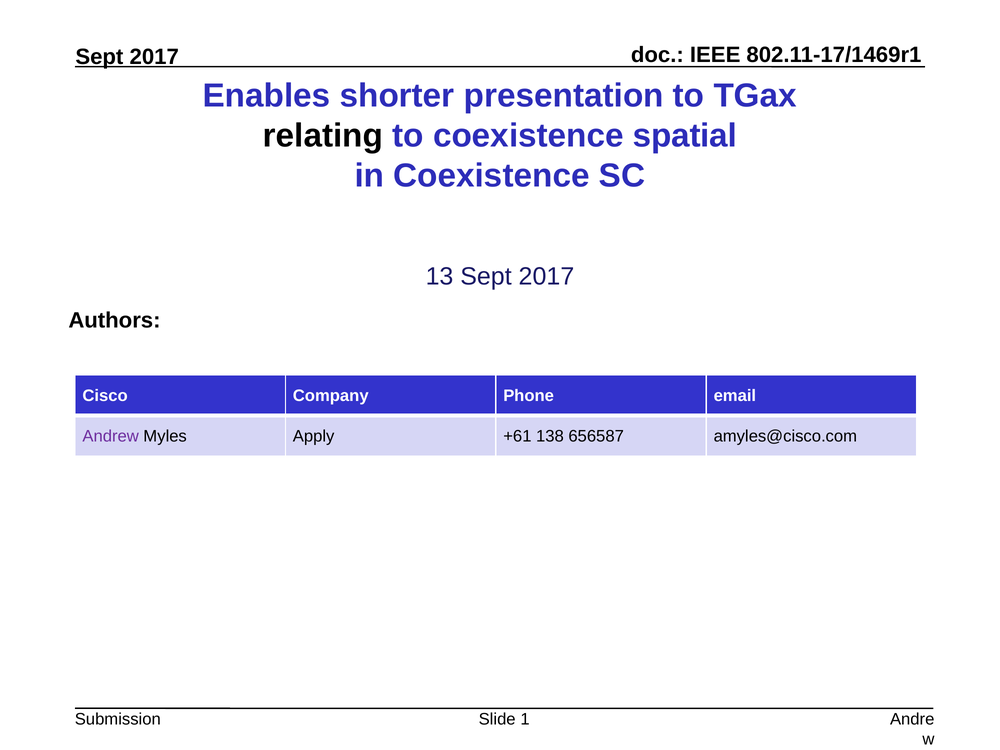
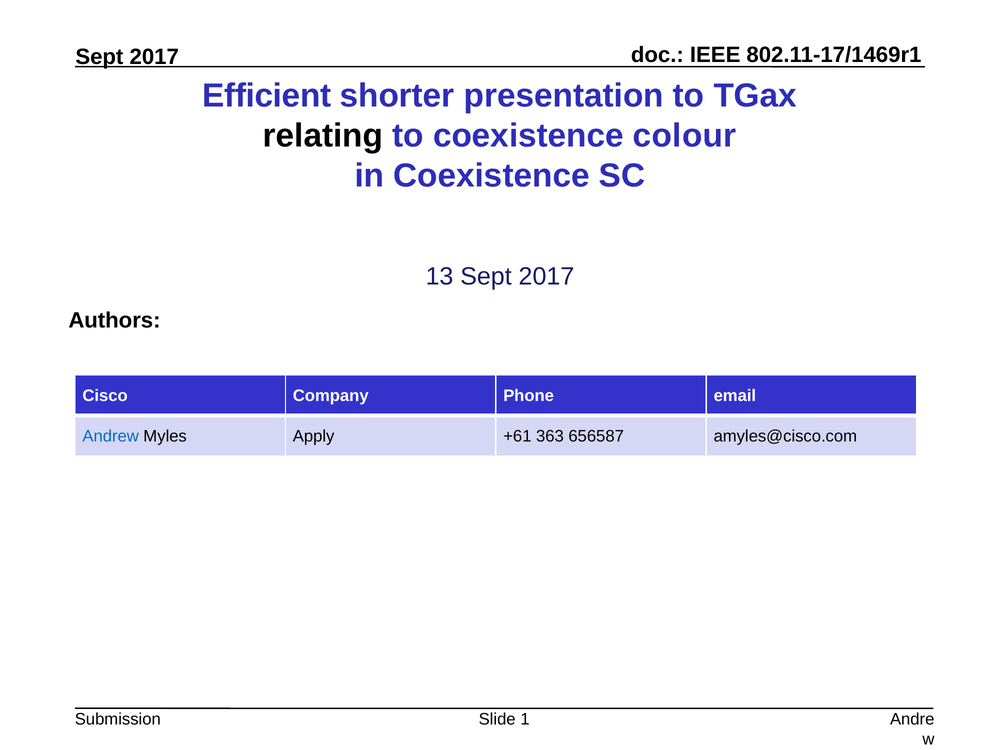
Enables: Enables -> Efficient (267, 96)
spatial: spatial -> colour (685, 136)
Andrew colour: purple -> blue (111, 436)
138: 138 -> 363 (550, 436)
